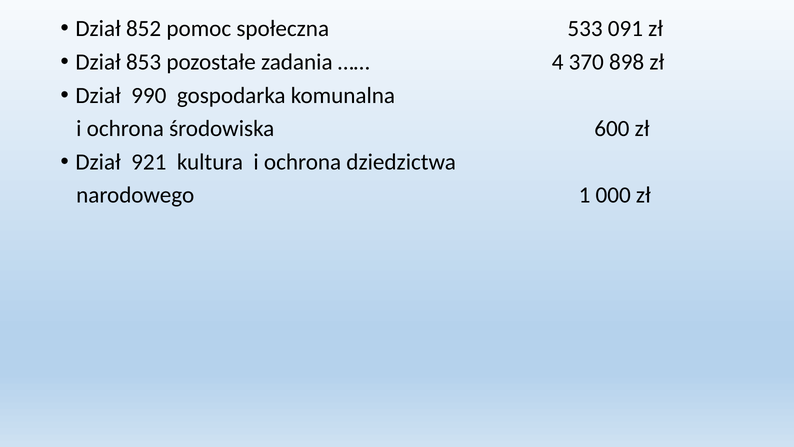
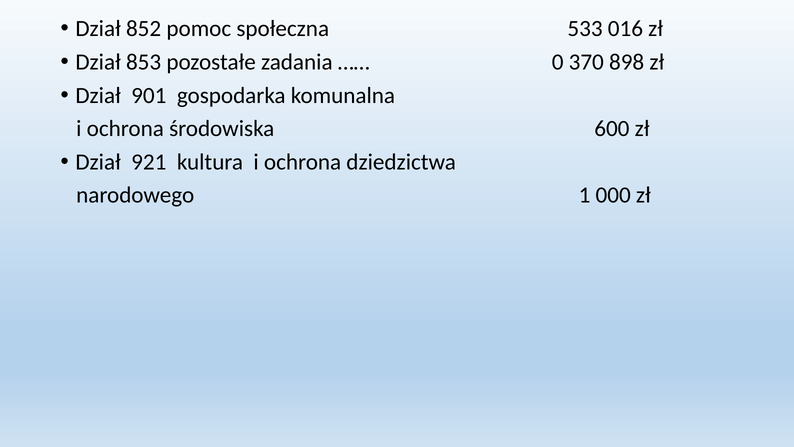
091: 091 -> 016 (625, 29)
4: 4 -> 0 (558, 62)
990: 990 -> 901 (149, 95)
